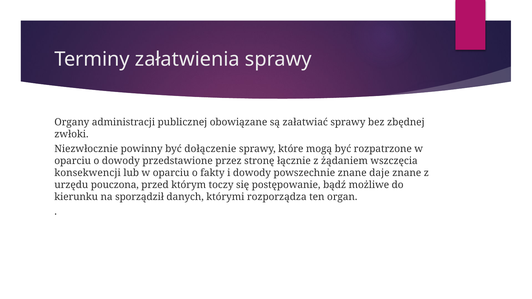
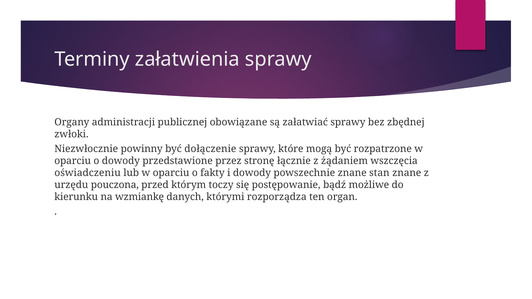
konsekwencji: konsekwencji -> oświadczeniu (88, 173)
daje: daje -> stan (379, 173)
sporządził: sporządził -> wzmiankę (140, 197)
